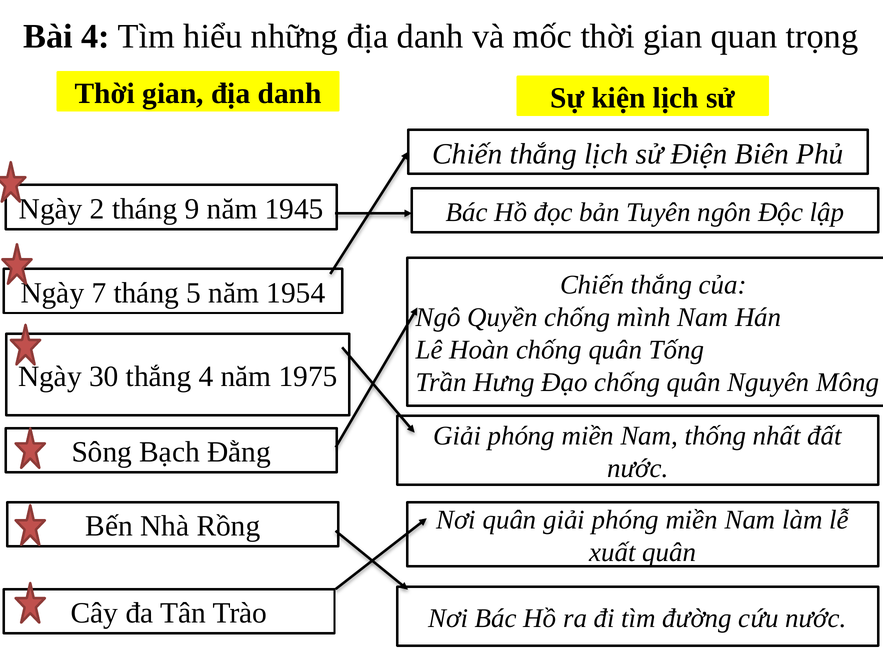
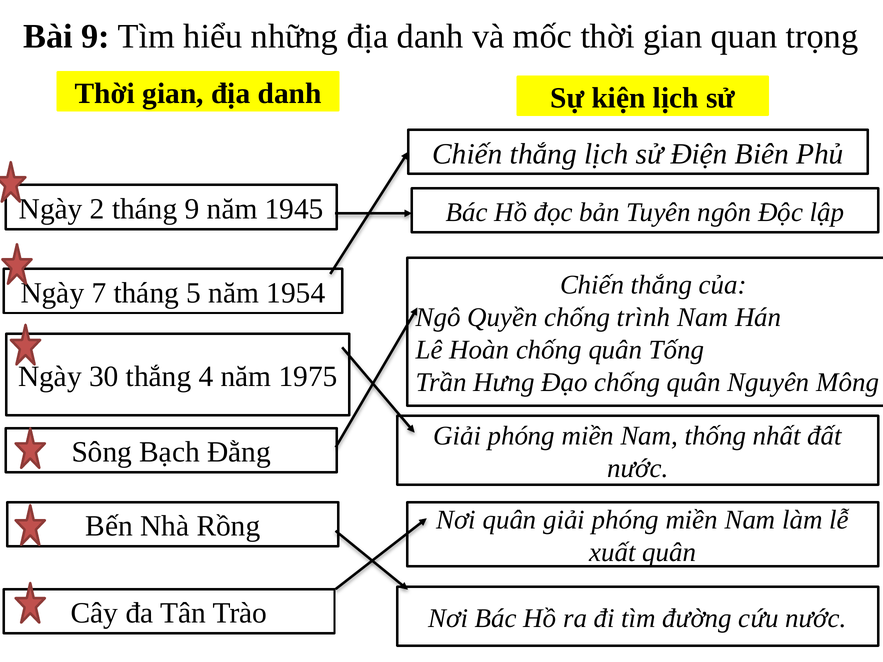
Bài 4: 4 -> 9 (96, 36)
mình: mình -> trình (644, 318)
